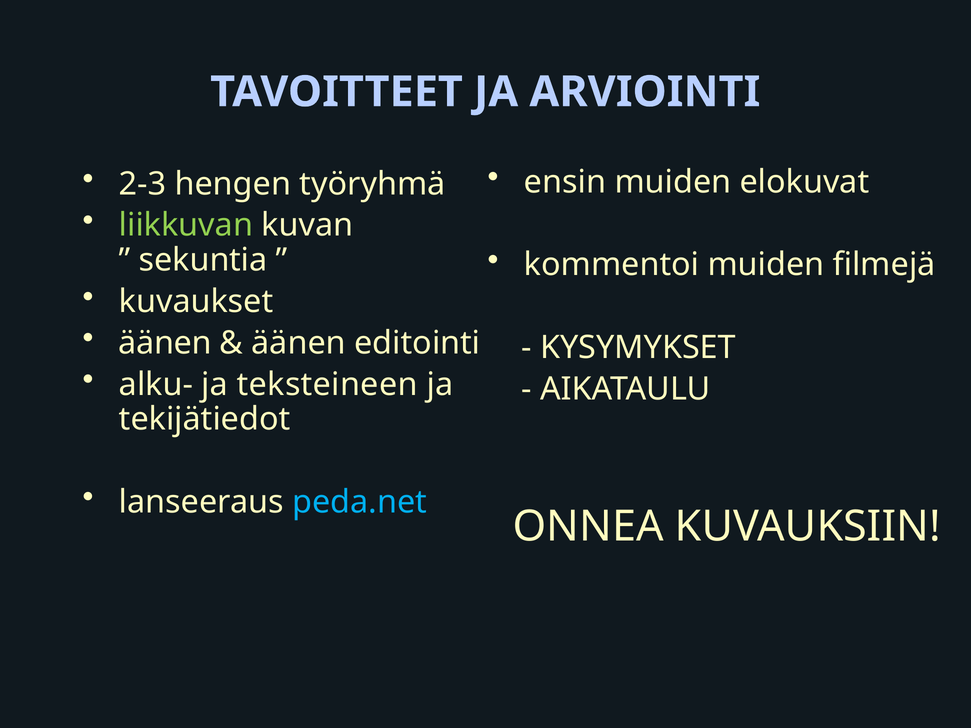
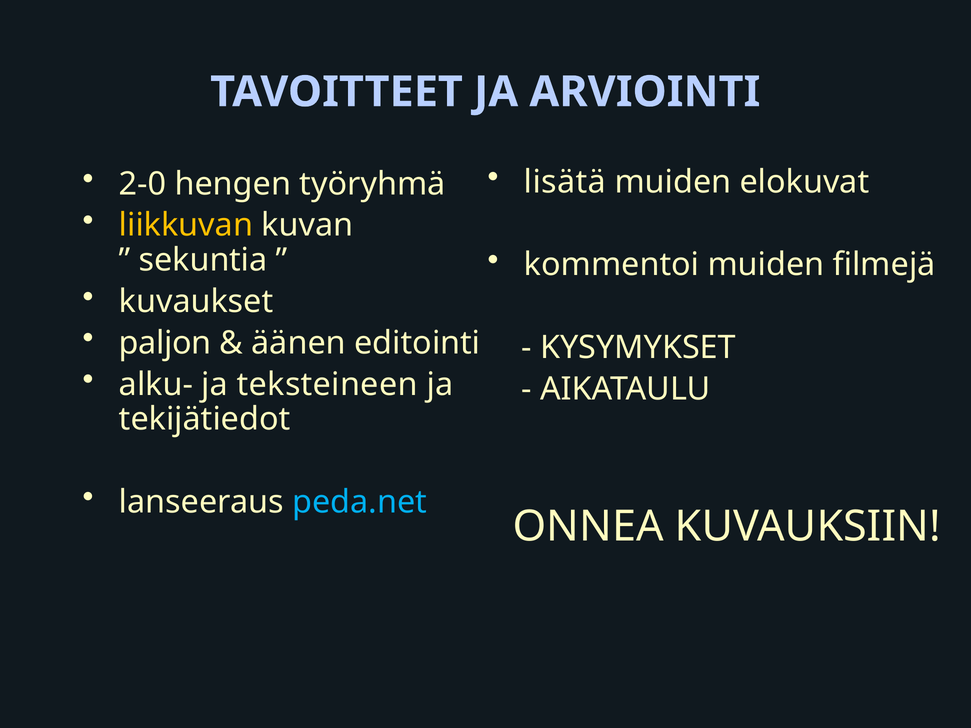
ensin: ensin -> lisätä (565, 182)
2-3: 2-3 -> 2-0 (143, 184)
liikkuvan colour: light green -> yellow (186, 225)
äänen: äänen -> paljon (165, 343)
